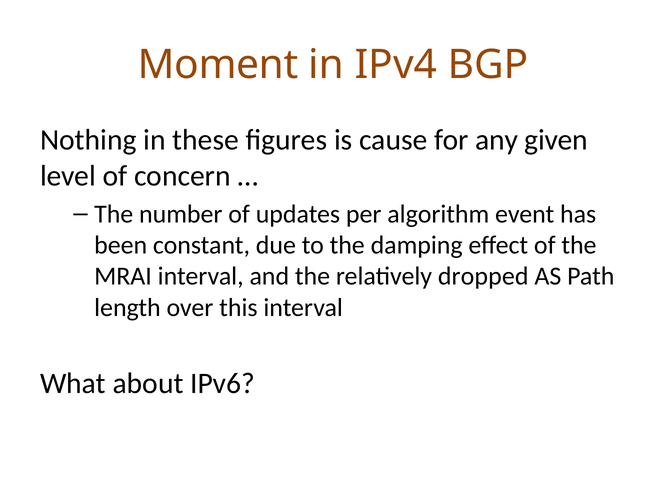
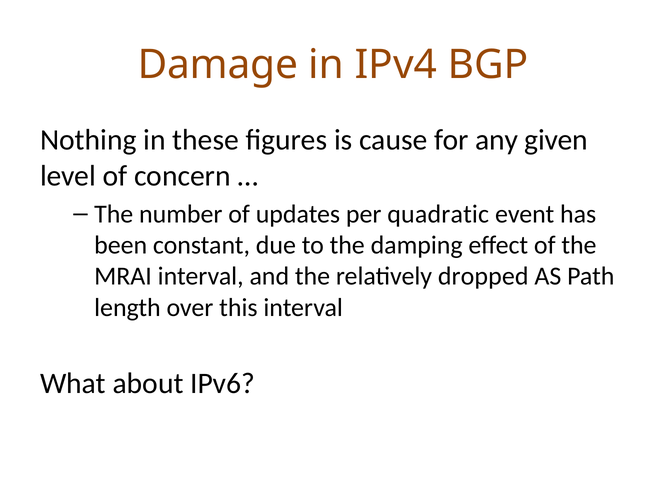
Moment: Moment -> Damage (218, 65)
algorithm: algorithm -> quadratic (438, 214)
